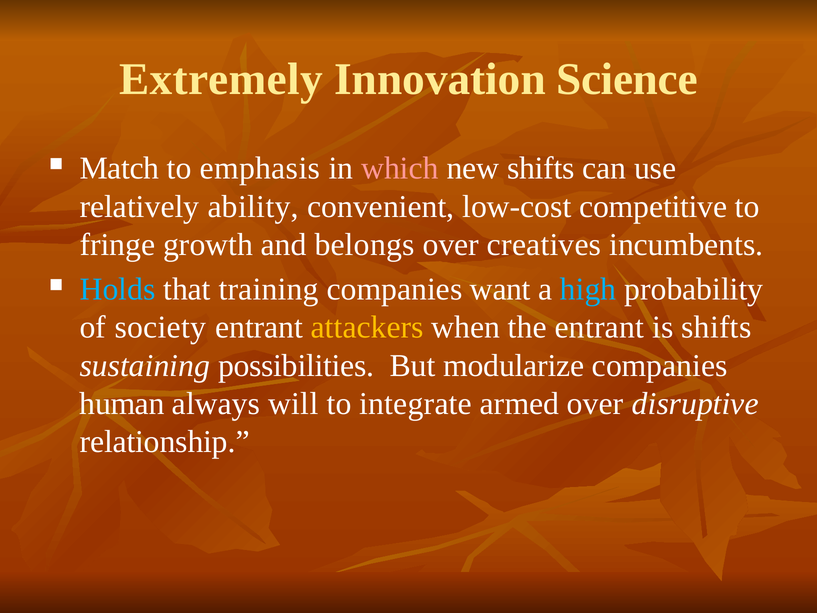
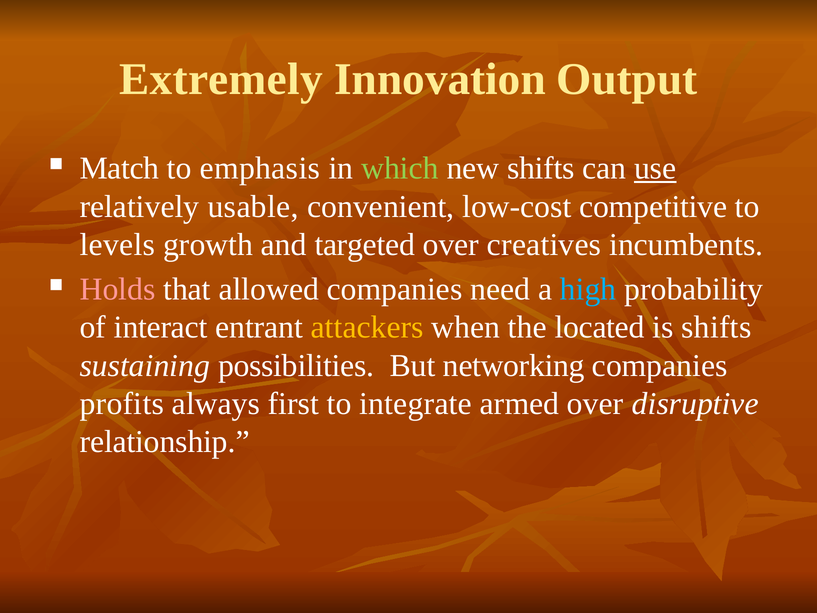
Science: Science -> Output (627, 79)
which colour: pink -> light green (400, 168)
use underline: none -> present (655, 168)
ability: ability -> usable (253, 207)
fringe: fringe -> levels (117, 245)
belongs: belongs -> targeted (365, 245)
Holds colour: light blue -> pink (118, 289)
training: training -> allowed (269, 289)
want: want -> need (500, 289)
society: society -> interact (161, 327)
the entrant: entrant -> located (600, 327)
modularize: modularize -> networking (514, 365)
human: human -> profits (122, 404)
will: will -> first (293, 404)
